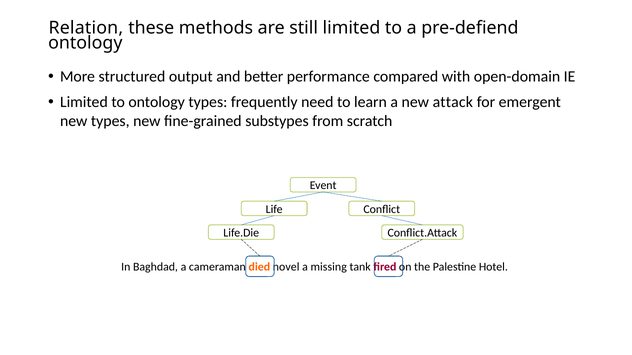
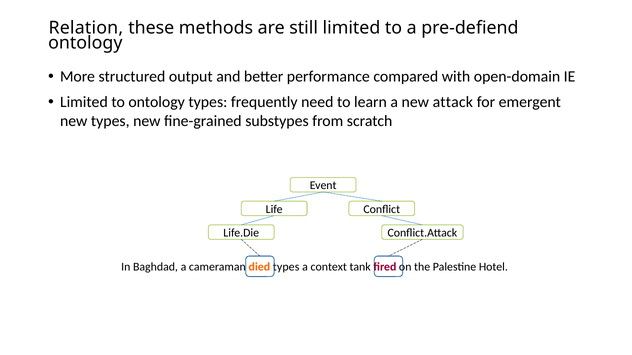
died novel: novel -> types (286, 267)
missing: missing -> context (329, 267)
